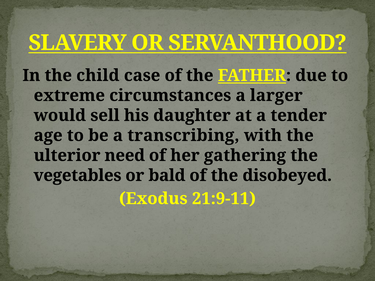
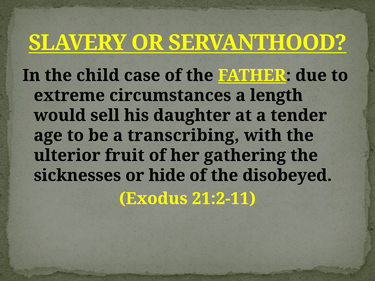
larger: larger -> length (276, 96)
need: need -> fruit (125, 156)
vegetables: vegetables -> sicknesses (77, 176)
bald: bald -> hide (167, 176)
21:9-11: 21:9-11 -> 21:2-11 (224, 199)
